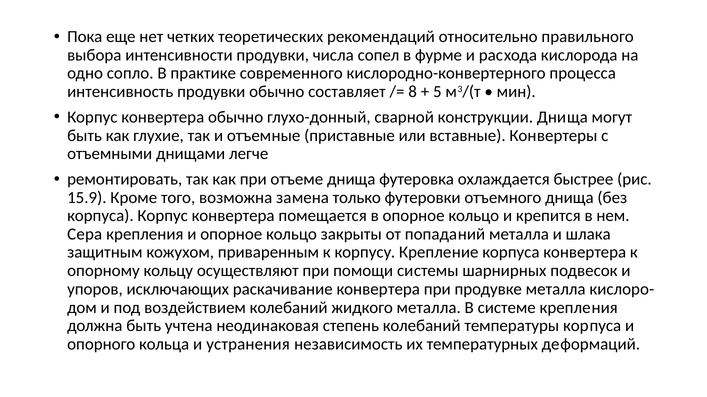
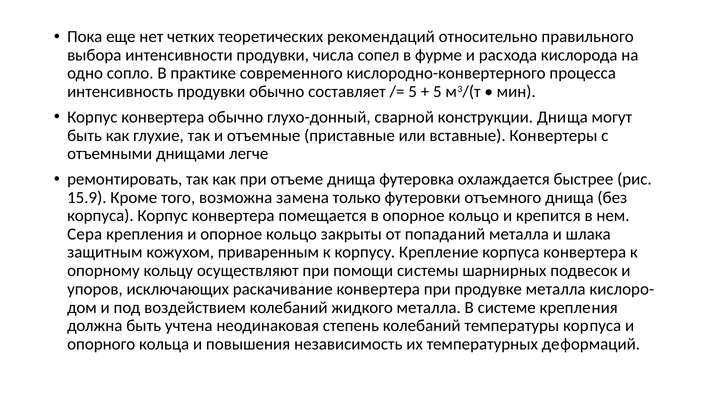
8: 8 -> 5 (413, 92)
устранения: устранения -> повышения (248, 345)
